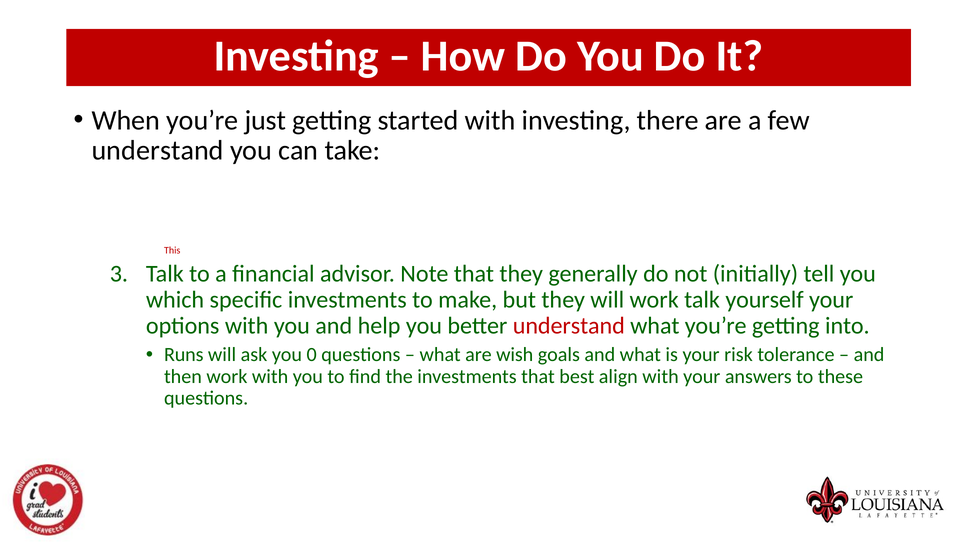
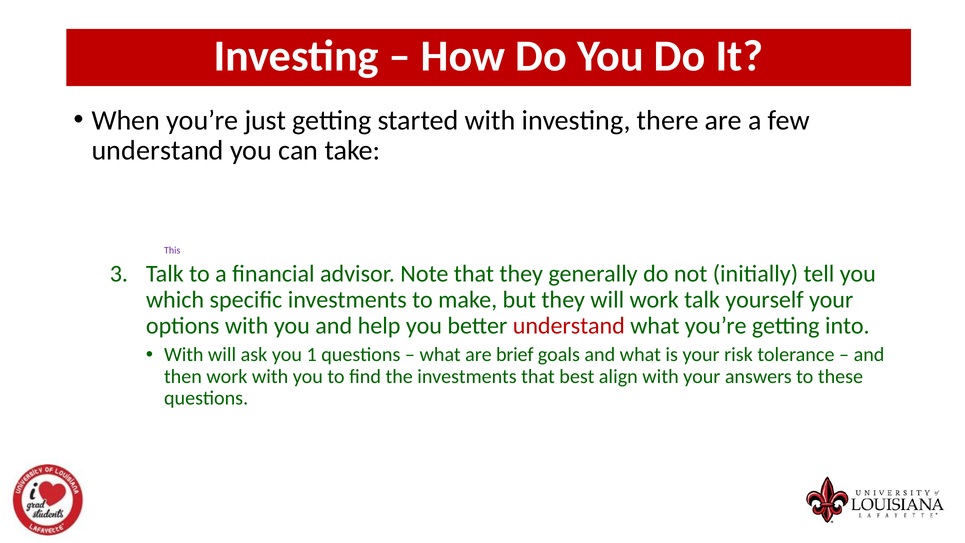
This colour: red -> purple (172, 250)
Runs: Runs -> With (184, 355)
you 0: 0 -> 1 (312, 355)
wish: wish -> brief (515, 355)
